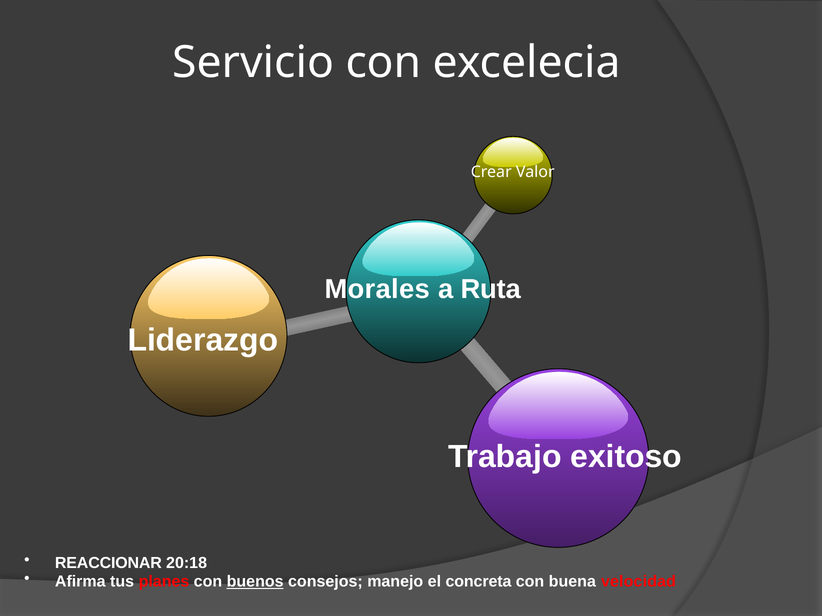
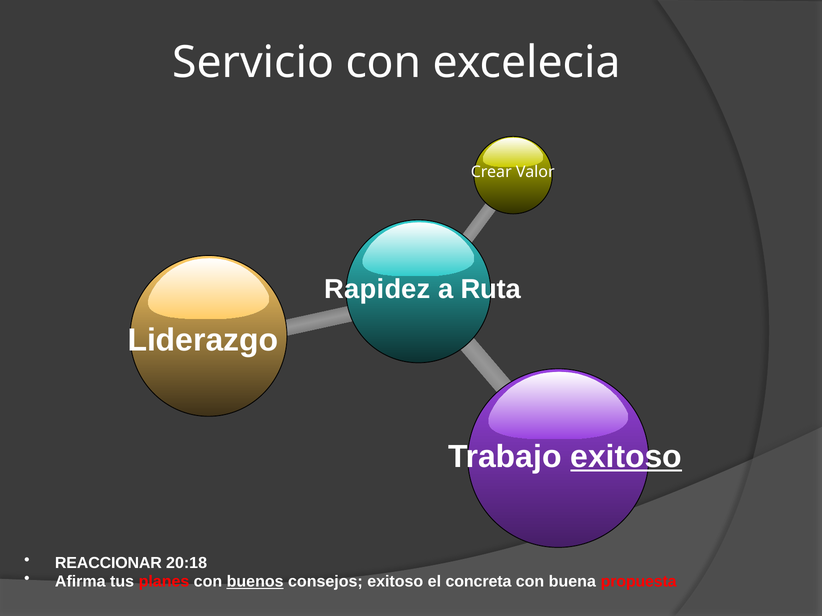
Morales: Morales -> Rapidez (377, 290)
exitoso underline: none -> present (626, 457)
consejos manejo: manejo -> exitoso (395, 582)
velocidad: velocidad -> propuesta (639, 582)
